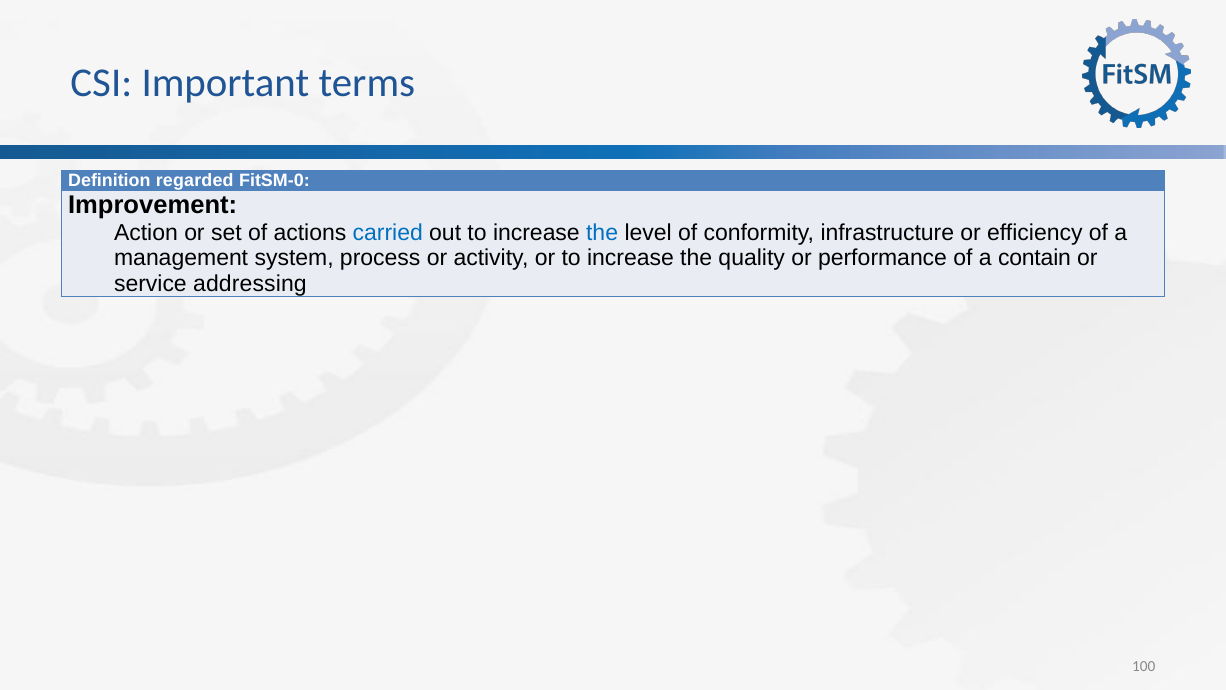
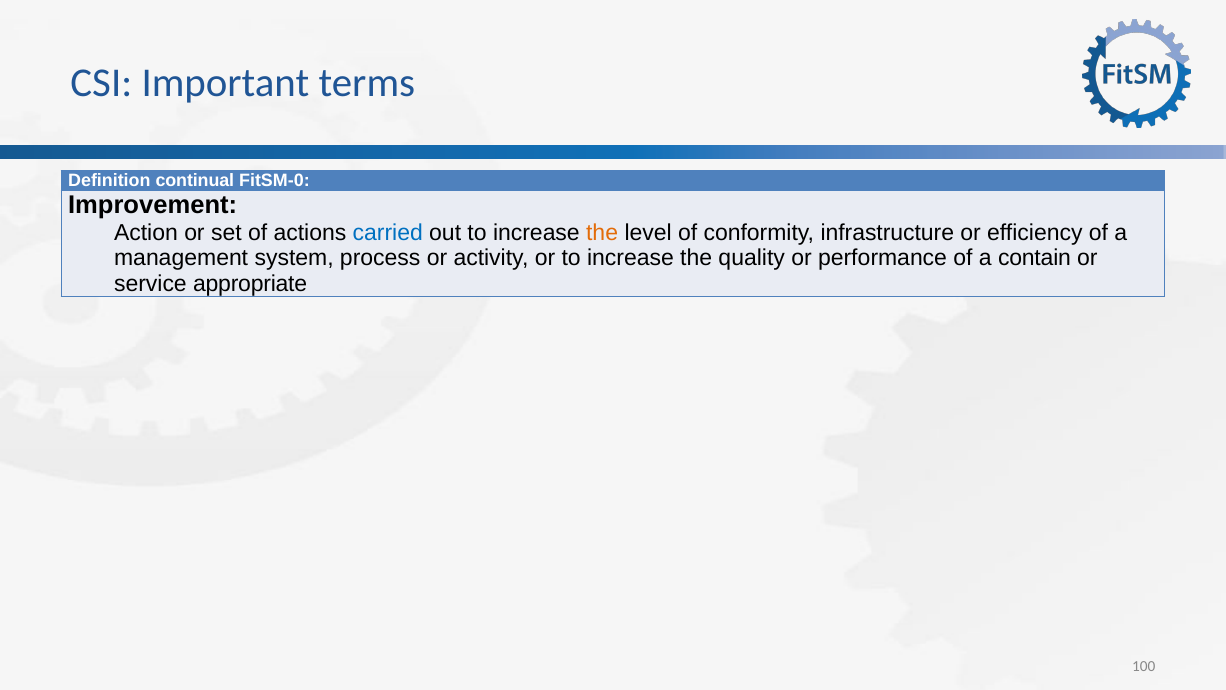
regarded: regarded -> continual (195, 181)
the colour: blue -> orange (602, 232)
addressing: addressing -> appropriate (250, 284)
